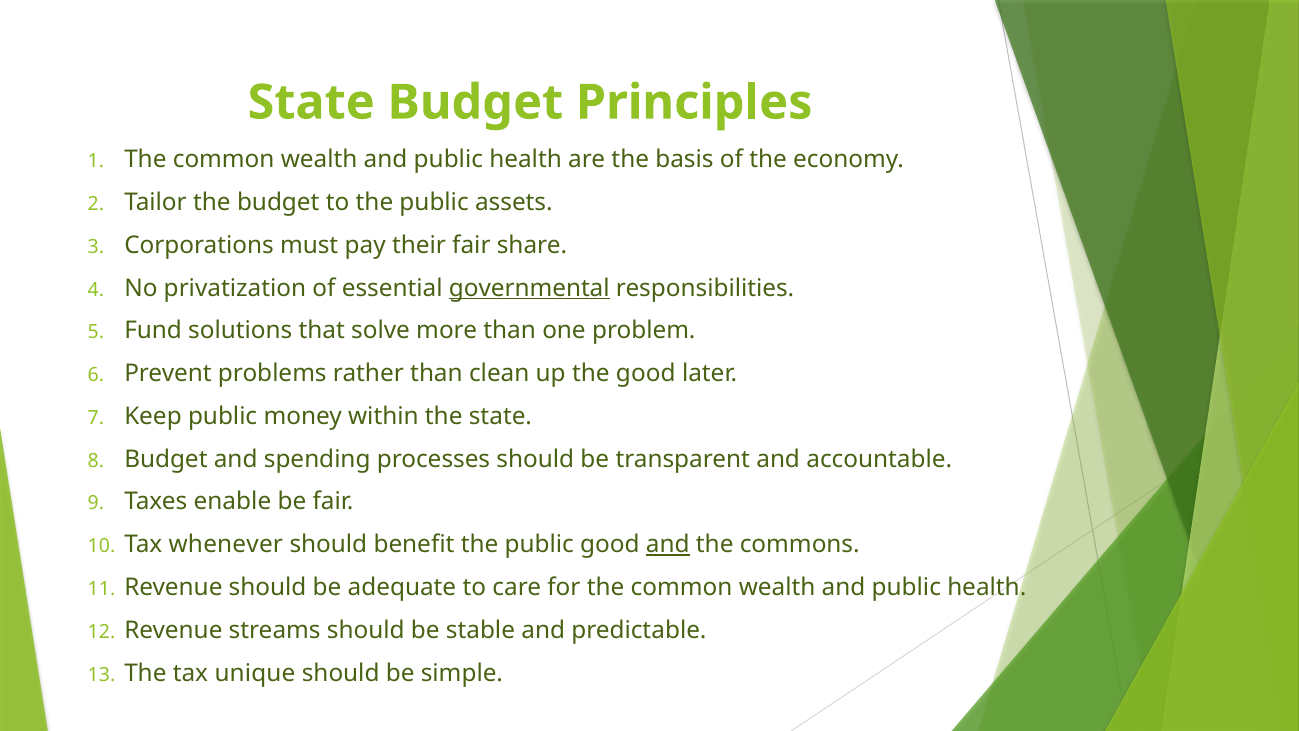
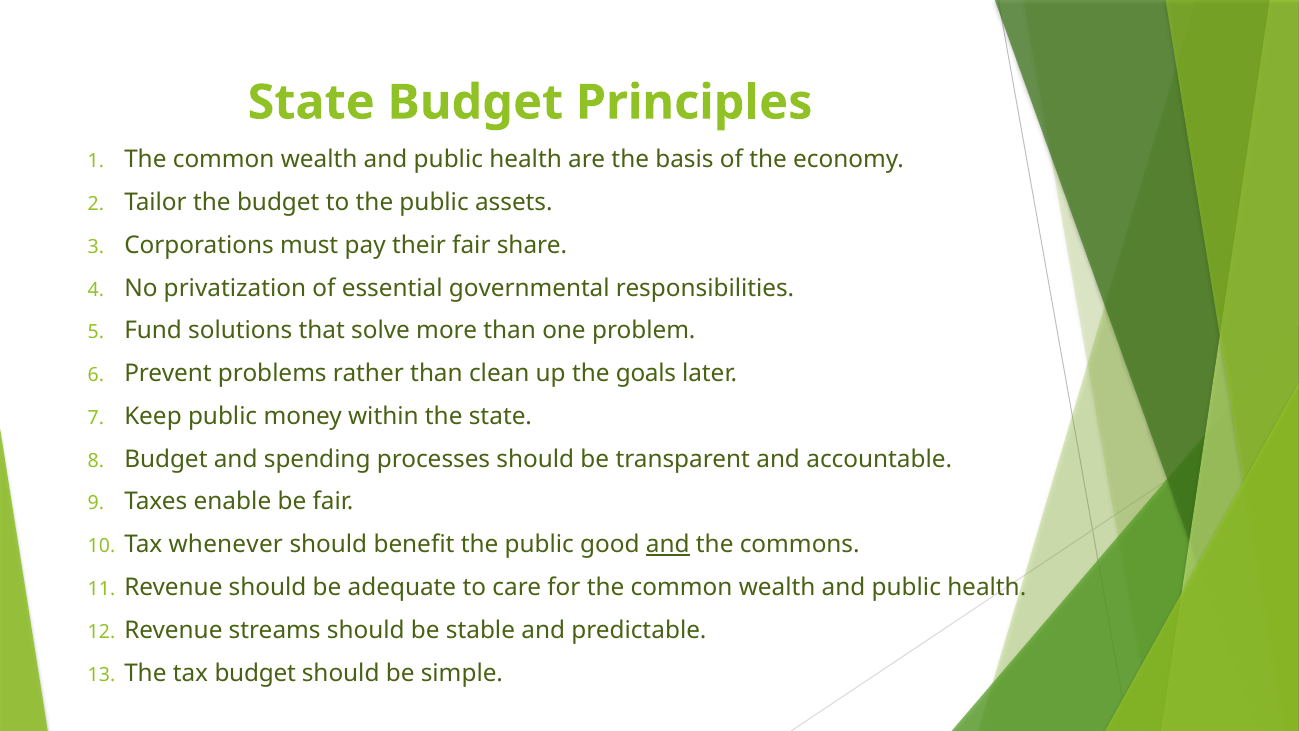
governmental underline: present -> none (529, 288)
the good: good -> goals (646, 373)
tax unique: unique -> budget (255, 673)
